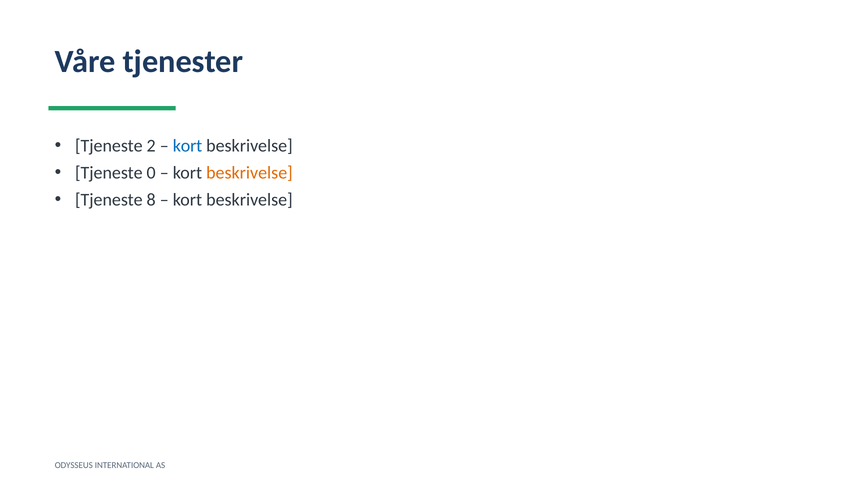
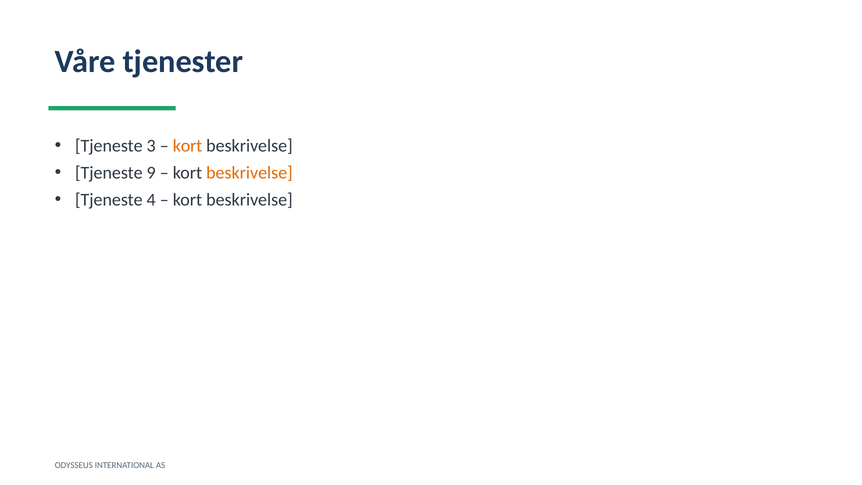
2: 2 -> 3 (151, 146)
kort colour: blue -> orange (188, 146)
0: 0 -> 9 (151, 173)
8: 8 -> 4 (151, 200)
